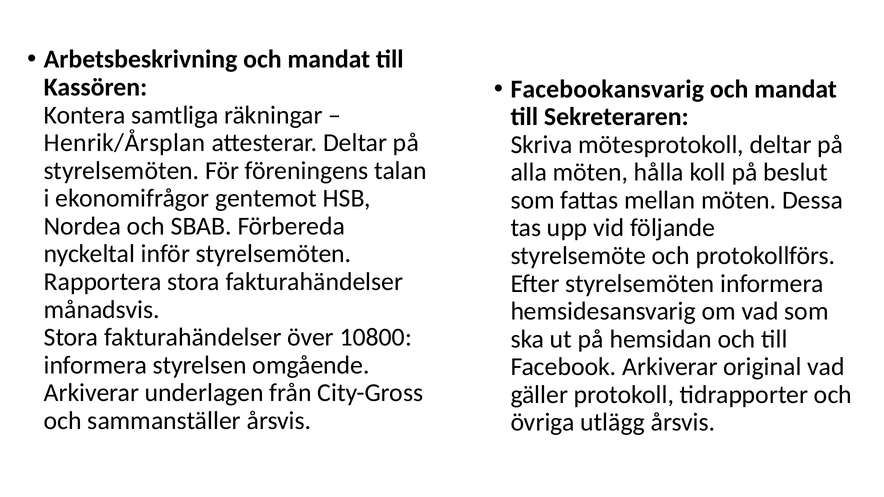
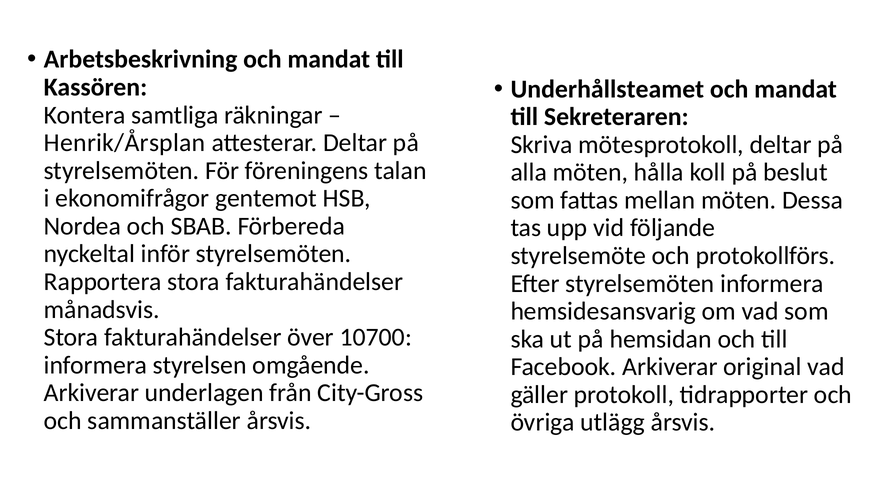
Facebookansvarig: Facebookansvarig -> Underhållsteamet (607, 89)
10800: 10800 -> 10700 (376, 337)
